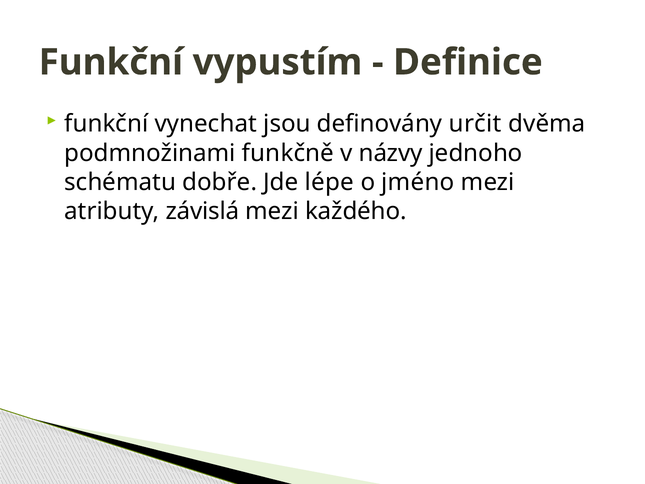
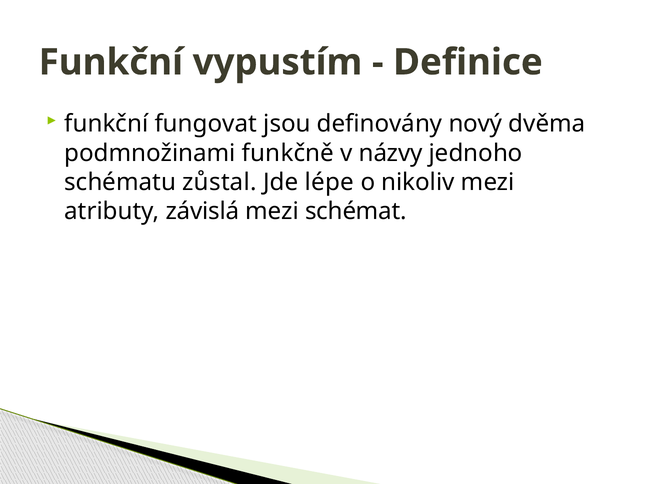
vynechat: vynechat -> fungovat (206, 124)
určit: určit -> nový (475, 124)
dobře: dobře -> zůstal (220, 182)
jméno: jméno -> nikoliv (418, 182)
každého: každého -> schémat (356, 211)
